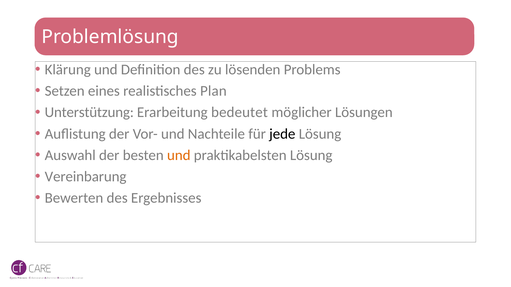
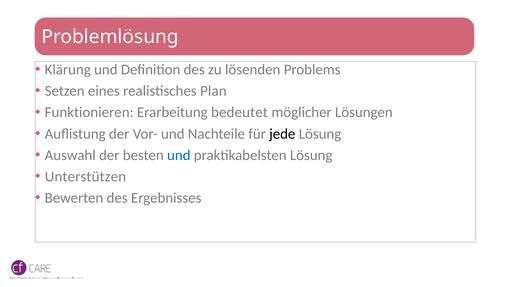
Unterstützung: Unterstützung -> Funktionieren (89, 113)
und colour: orange -> blue (179, 155)
Vereinbarung: Vereinbarung -> Unterstützen (85, 177)
